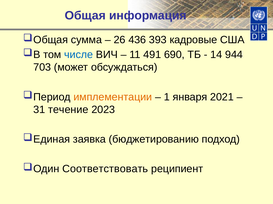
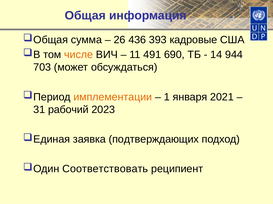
числе colour: blue -> orange (79, 55)
течение: течение -> рабочий (68, 110)
бюджетированию: бюджетированию -> подтверждающих (154, 140)
